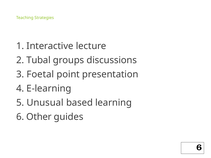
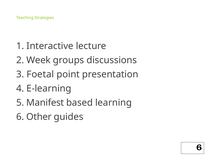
Tubal: Tubal -> Week (39, 60)
Unusual: Unusual -> Manifest (45, 103)
